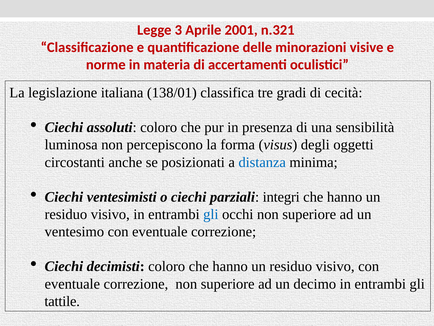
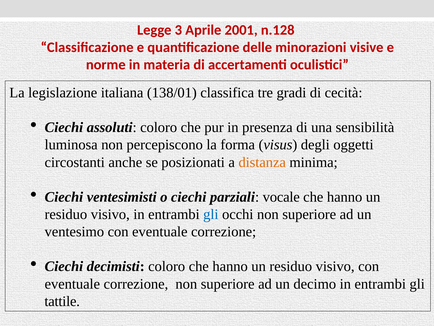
n.321: n.321 -> n.128 (278, 30)
distanza colour: blue -> orange (262, 162)
integri: integri -> vocale (281, 197)
